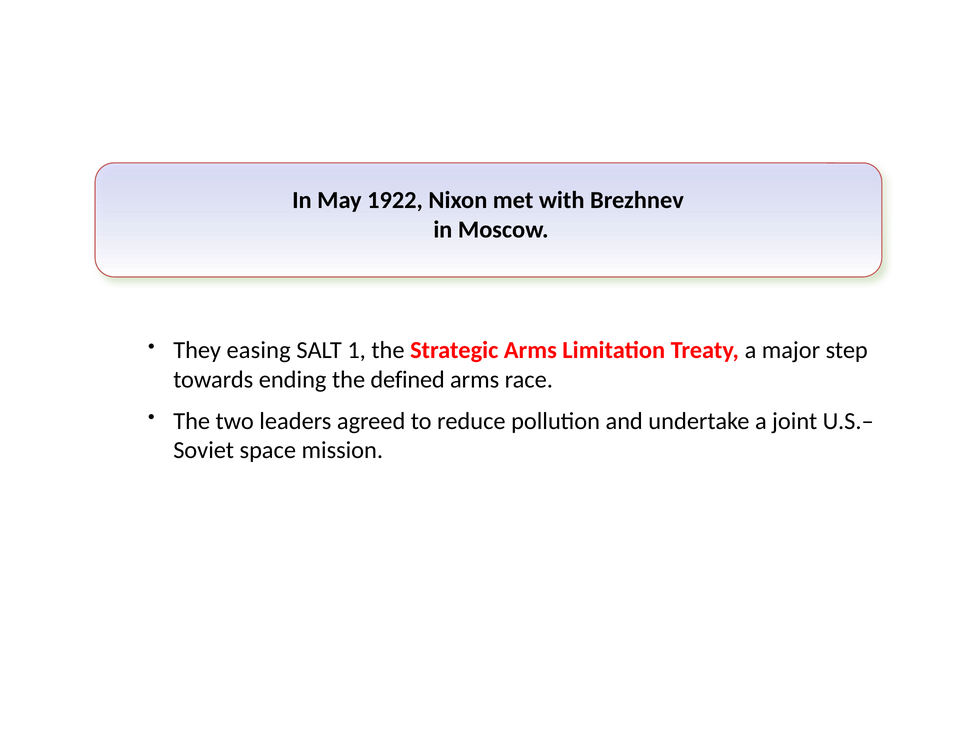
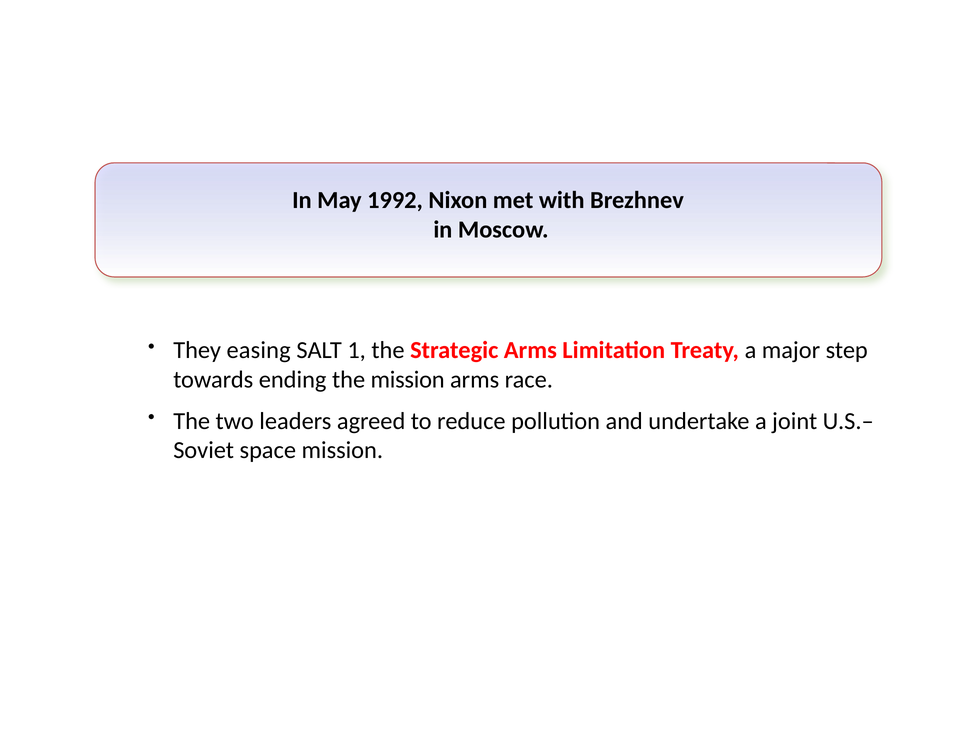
1922: 1922 -> 1992 (395, 200)
the defined: defined -> mission (408, 379)
